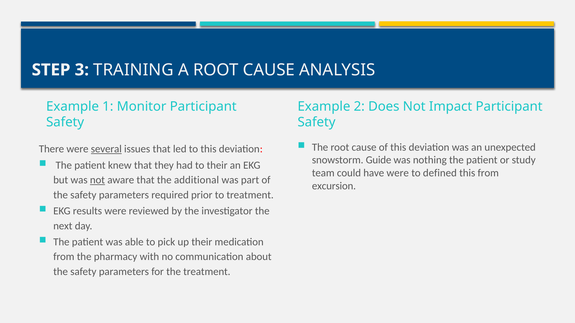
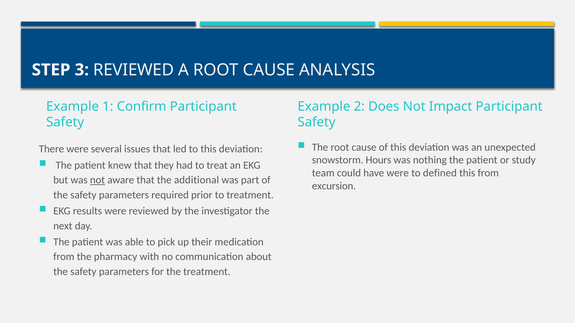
3 TRAINING: TRAINING -> REVIEWED (134, 70)
Monitor: Monitor -> Confirm (142, 106)
several underline: present -> none (106, 149)
Guide: Guide -> Hours (379, 160)
to their: their -> treat (217, 165)
